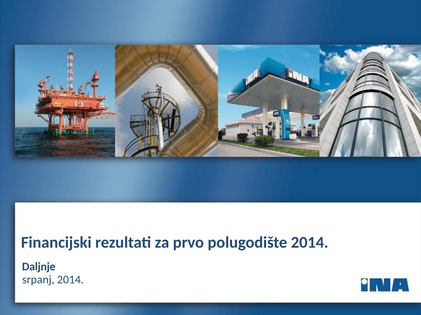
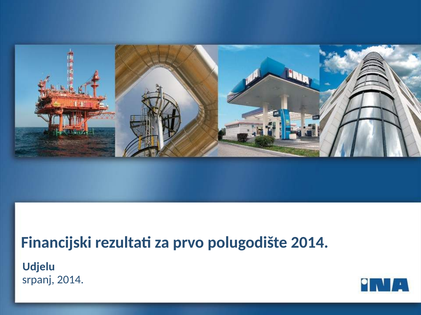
Daljnje: Daljnje -> Udjelu (39, 267)
